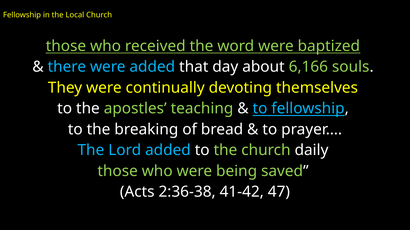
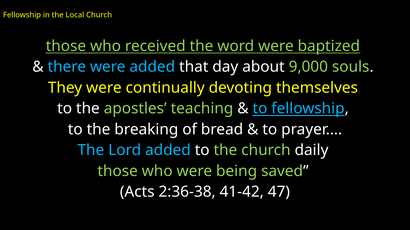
6,166: 6,166 -> 9,000 (308, 67)
